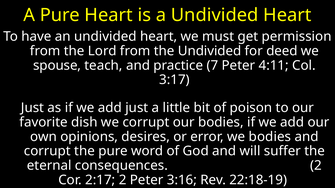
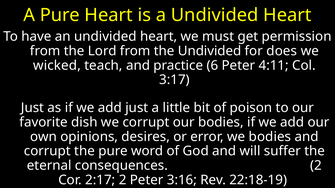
deed: deed -> does (282, 51)
spouse: spouse -> wicked (57, 66)
7: 7 -> 6 (212, 66)
